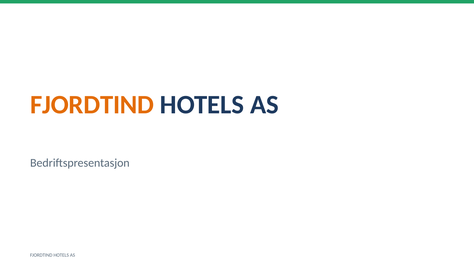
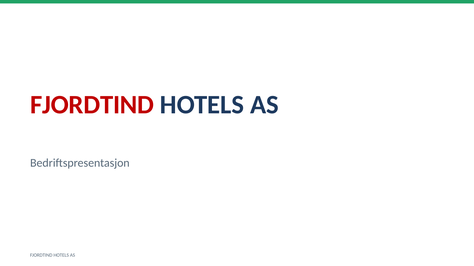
FJORDTIND colour: orange -> red (92, 105)
